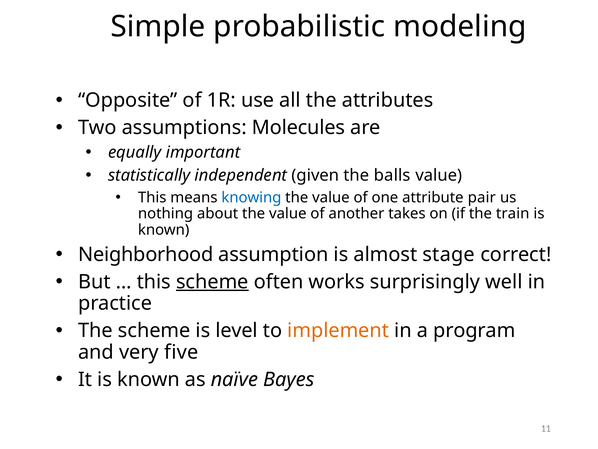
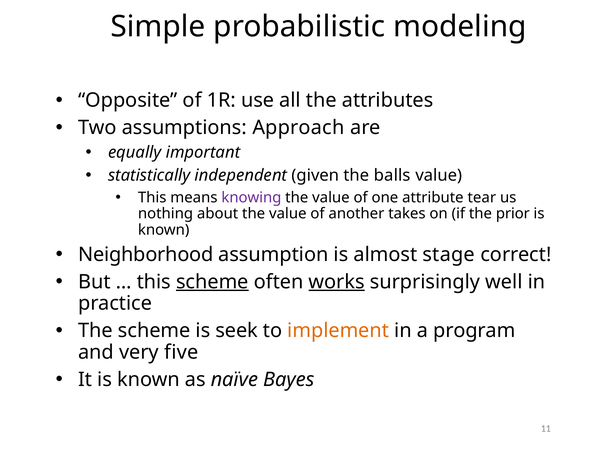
Molecules: Molecules -> Approach (298, 128)
knowing colour: blue -> purple (251, 197)
pair: pair -> tear (482, 197)
train: train -> prior (513, 213)
works underline: none -> present (337, 281)
level: level -> seek (237, 330)
